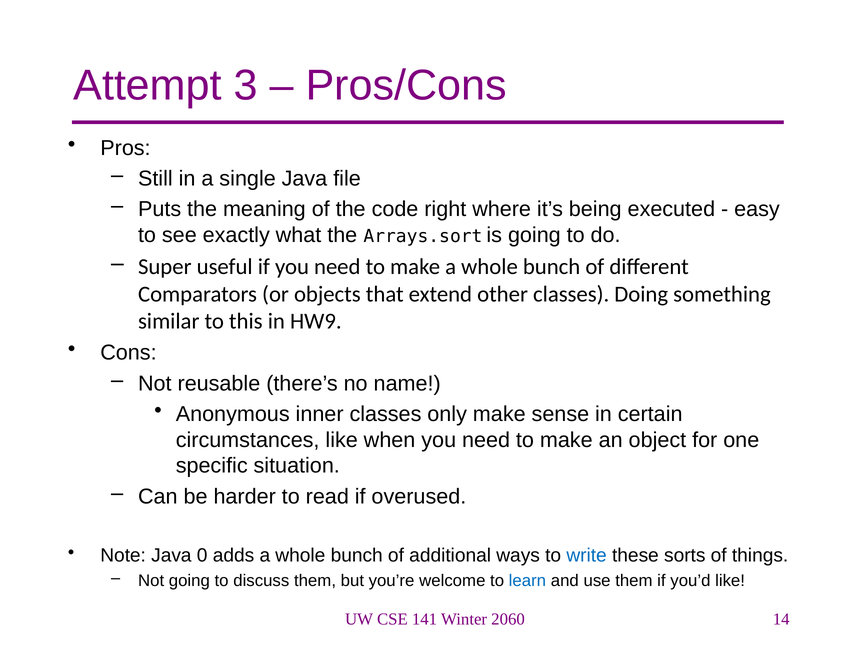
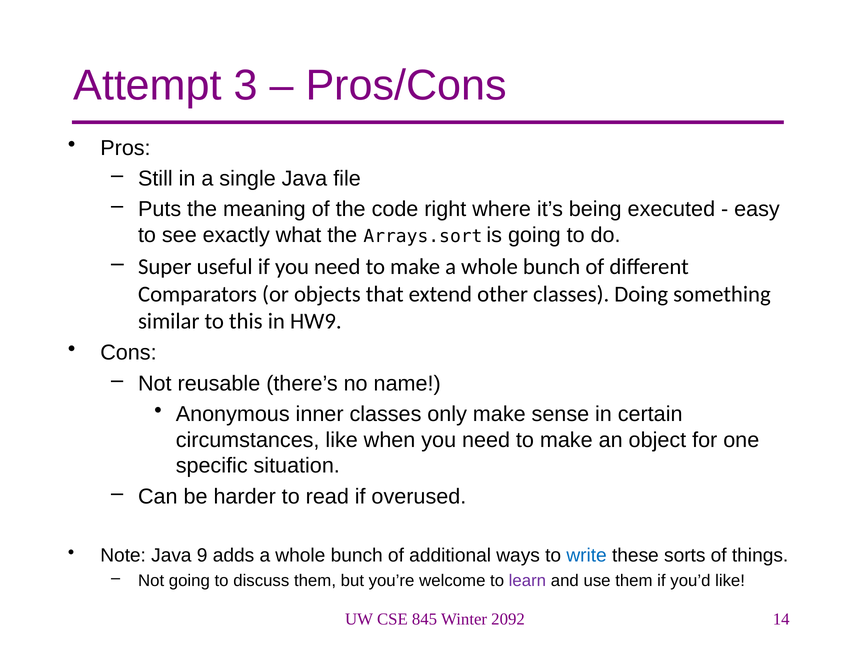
0: 0 -> 9 (202, 556)
learn colour: blue -> purple (527, 581)
141: 141 -> 845 (425, 620)
2060: 2060 -> 2092 (508, 620)
